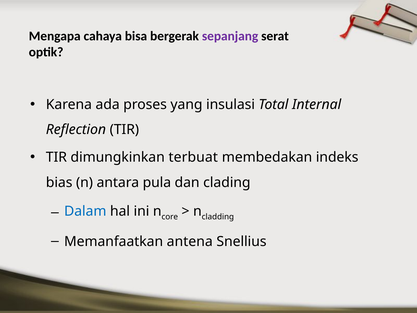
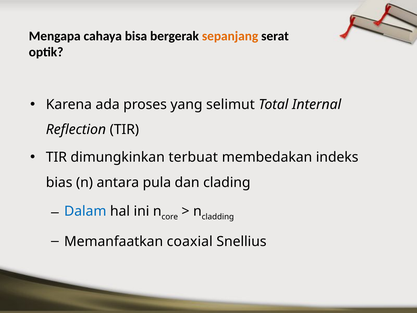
sepanjang colour: purple -> orange (230, 36)
insulasi: insulasi -> selimut (230, 104)
antena: antena -> coaxial (190, 241)
